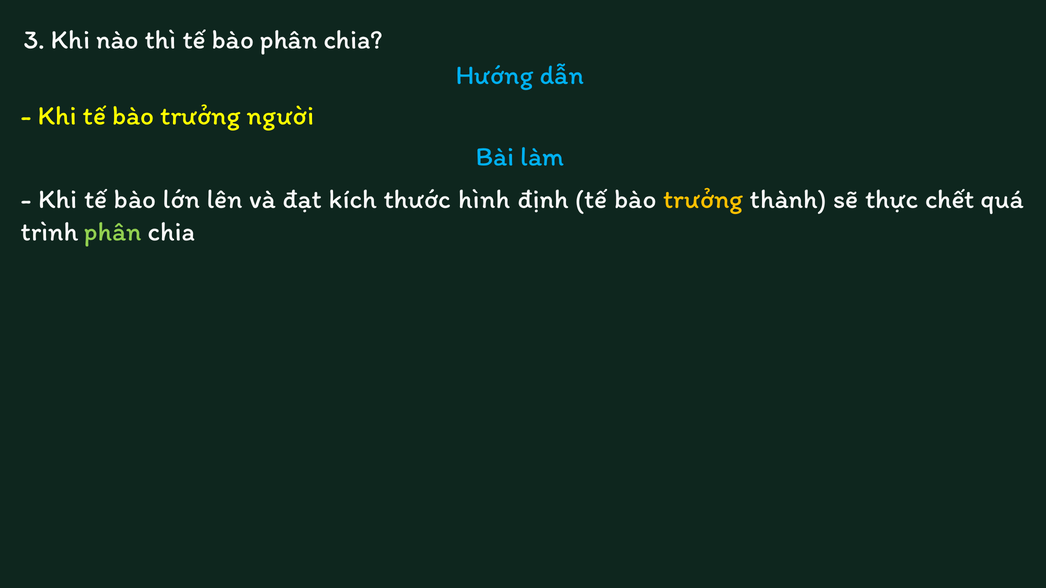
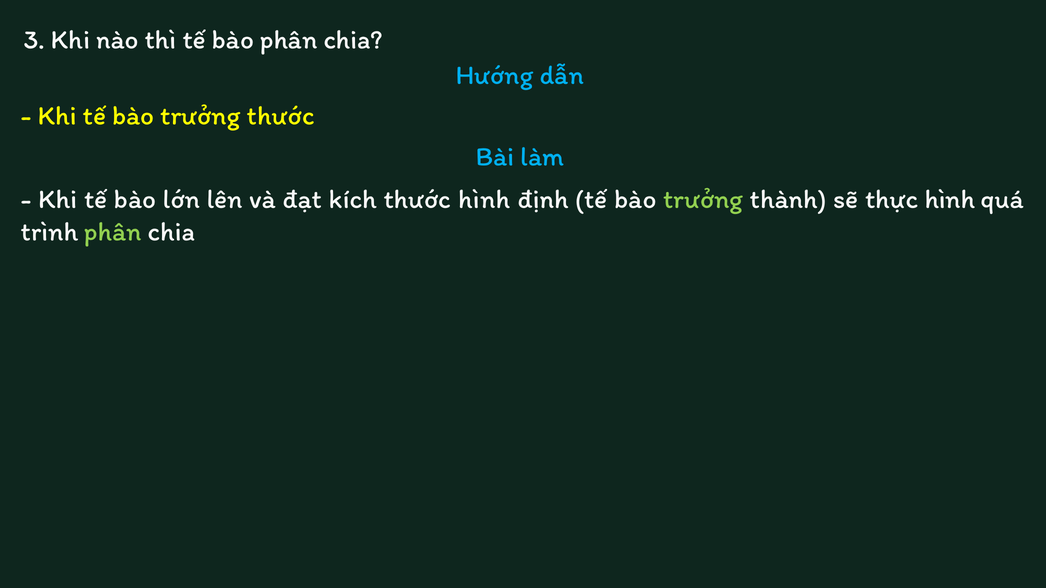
trưởng người: người -> thước (281, 116)
trưởng colour: yellow -> light green (703, 199)
thực chết: chết -> hình (950, 199)
